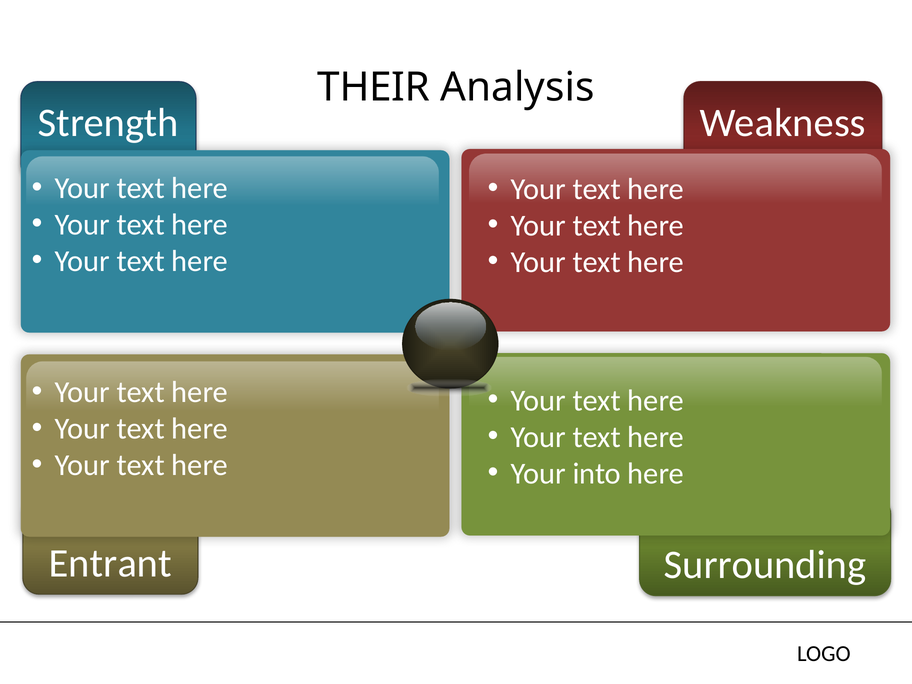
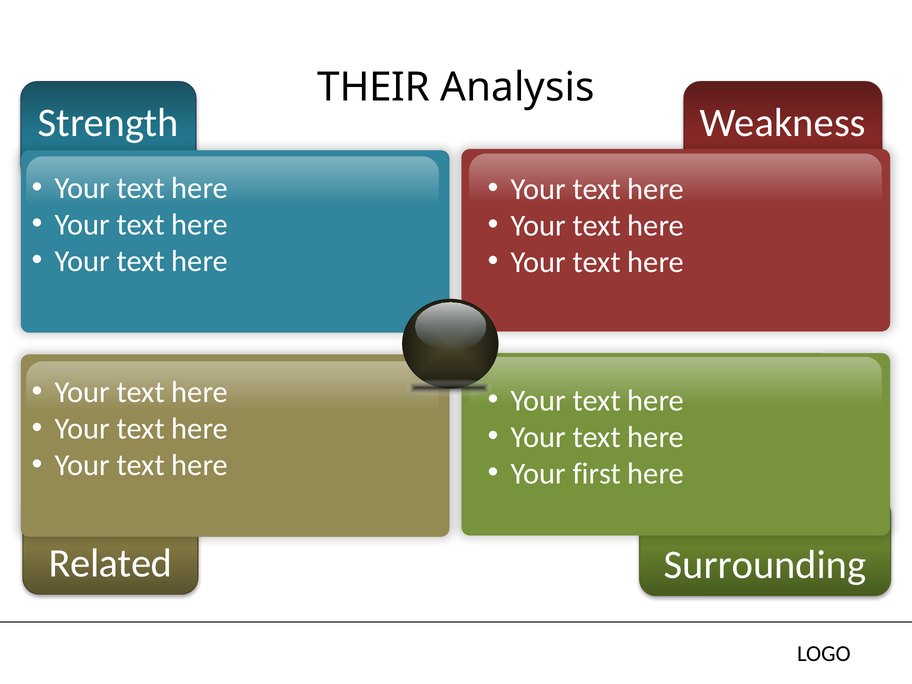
into: into -> first (597, 474)
Entrant: Entrant -> Related (110, 563)
